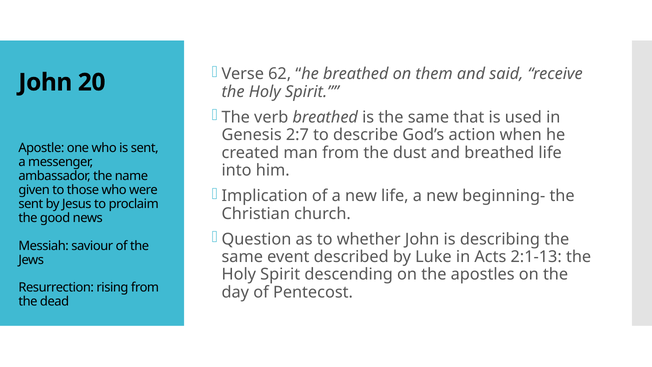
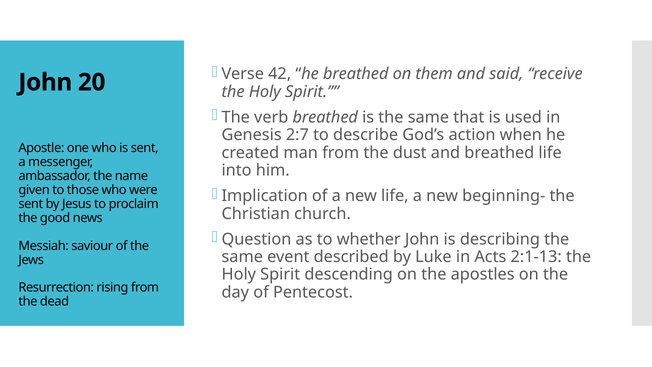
62: 62 -> 42 (280, 74)
